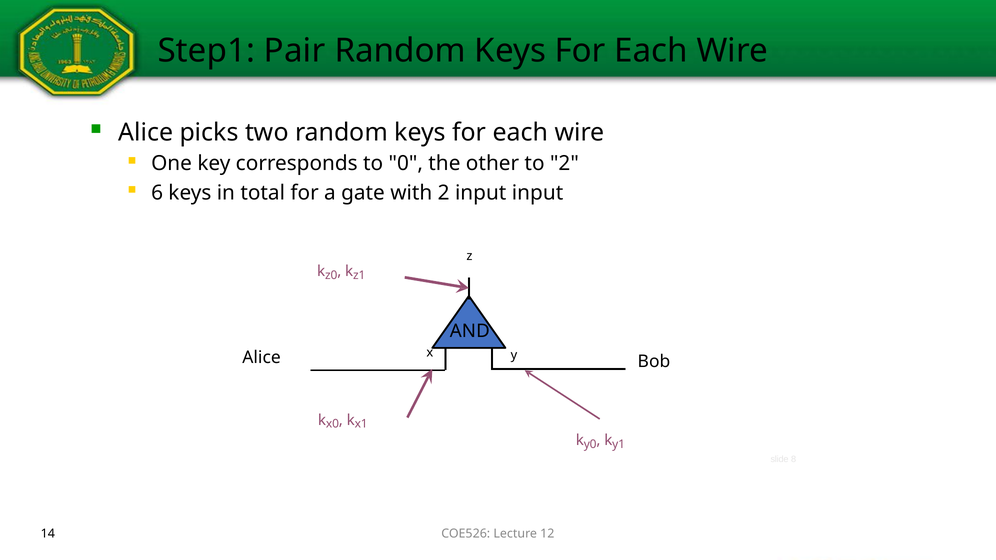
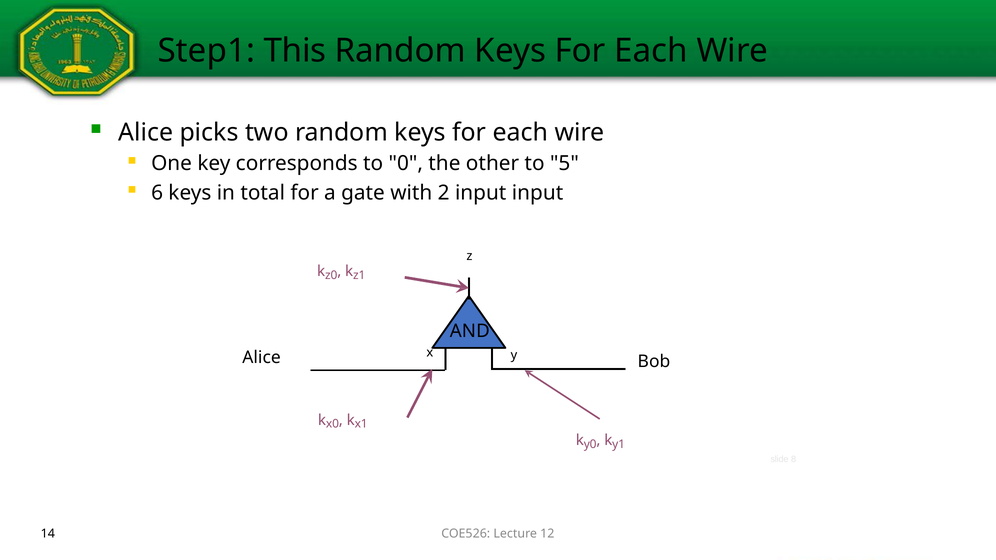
Pair: Pair -> This (295, 51)
to 2: 2 -> 5 (564, 164)
